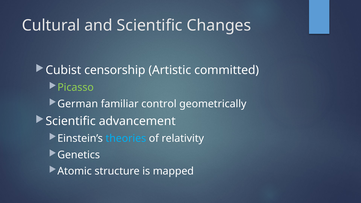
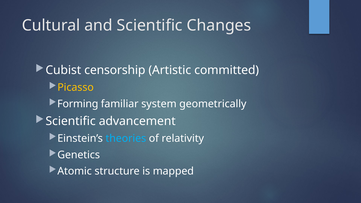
Picasso colour: light green -> yellow (76, 87)
German: German -> Forming (78, 104)
control: control -> system (159, 104)
